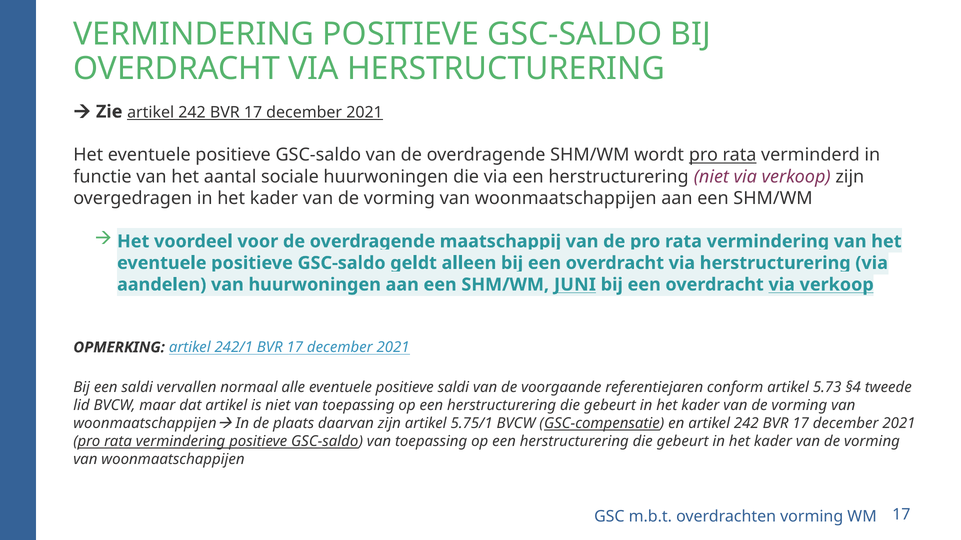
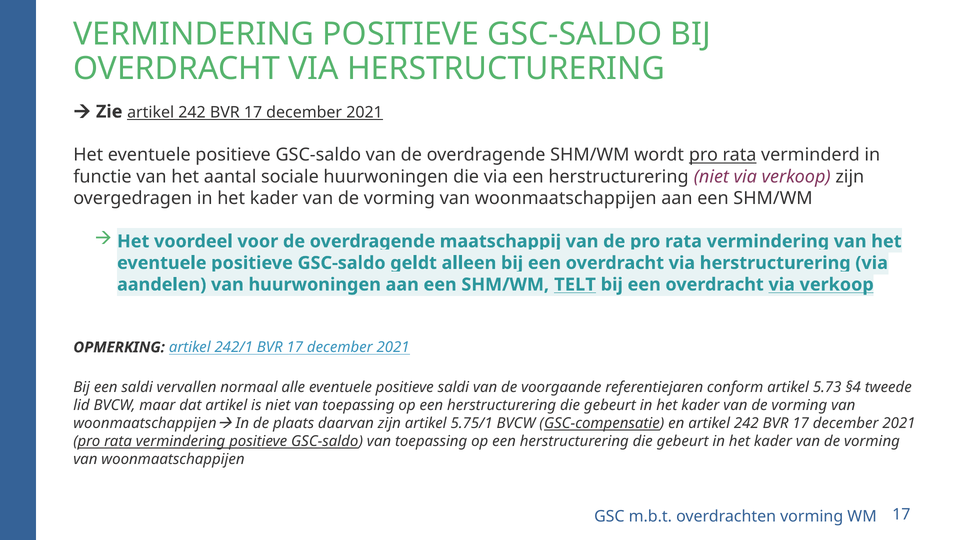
JUNI: JUNI -> TELT (575, 285)
